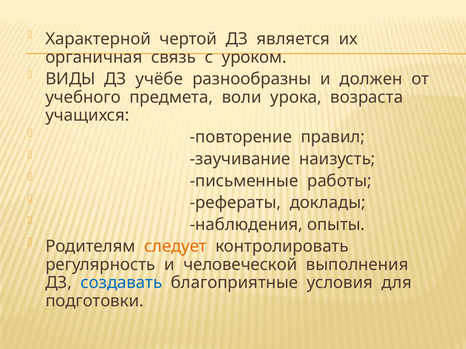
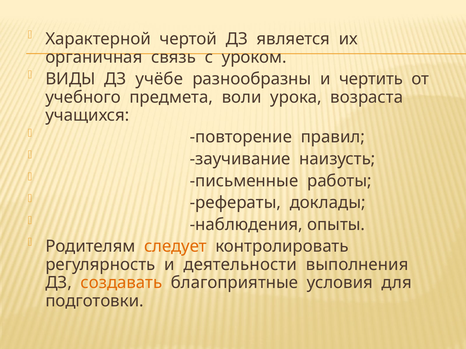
должен: должен -> чертить (371, 79)
человеческой: человеческой -> деятельности (240, 265)
создавать colour: blue -> orange (121, 283)
